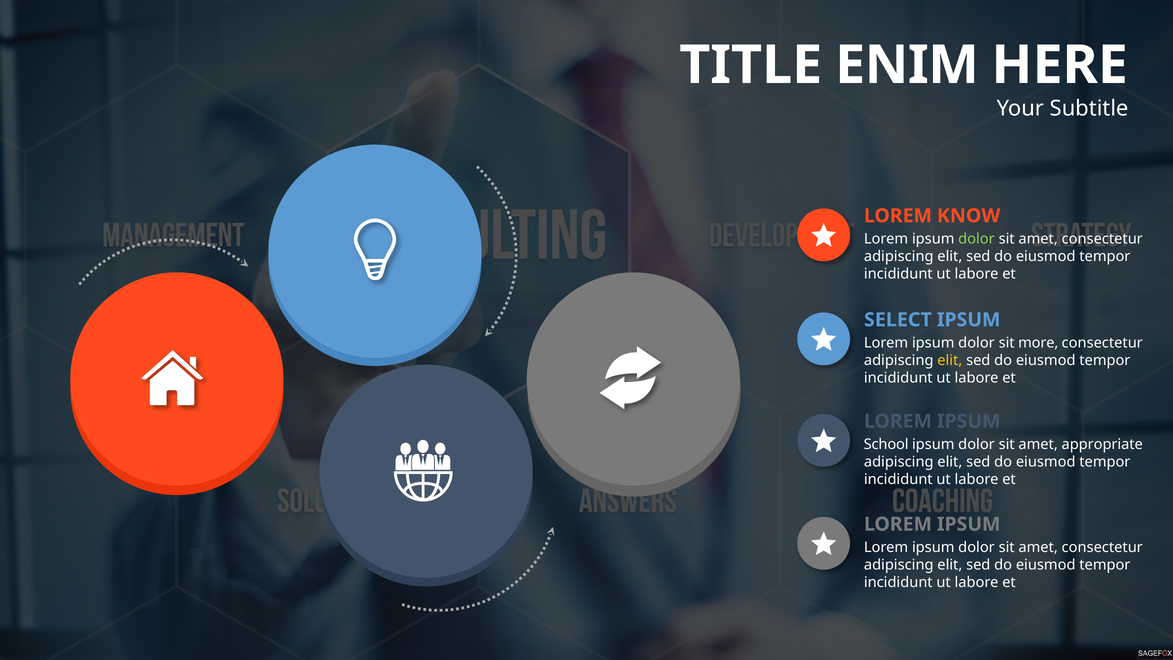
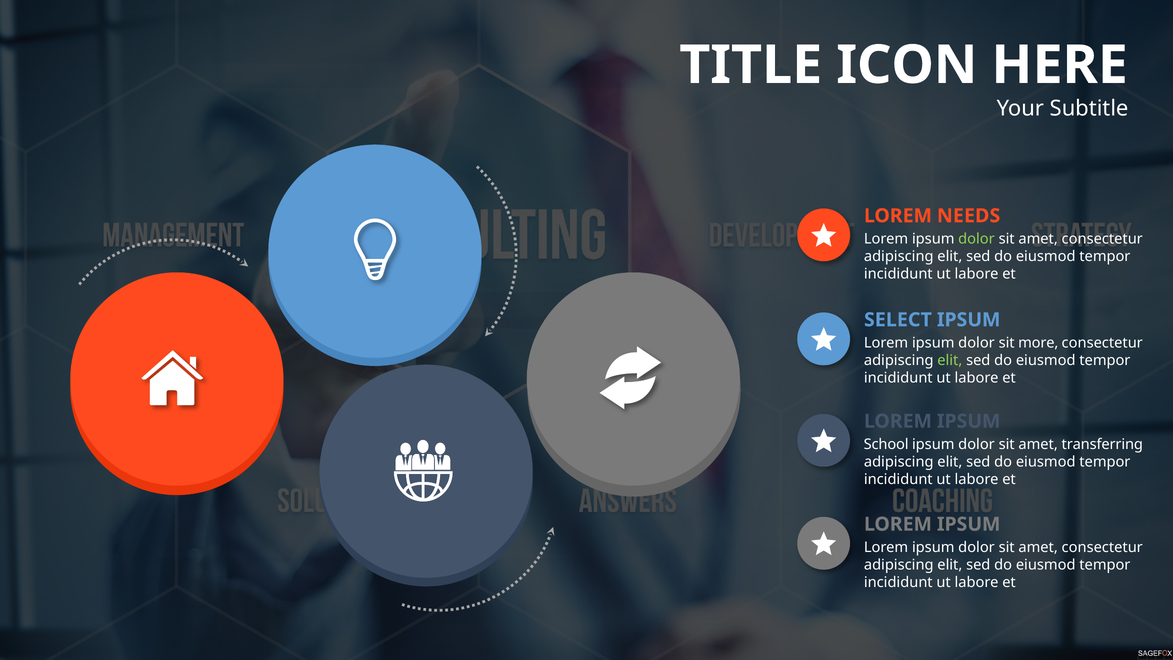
ENIM: ENIM -> ICON (907, 65)
KNOW: KNOW -> NEEDS (969, 216)
elit colour: yellow -> light green (950, 360)
appropriate: appropriate -> transferring (1102, 444)
